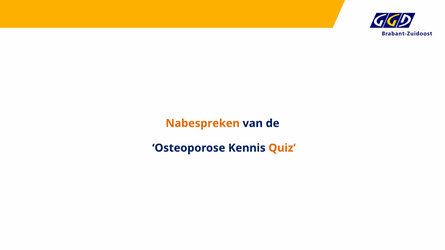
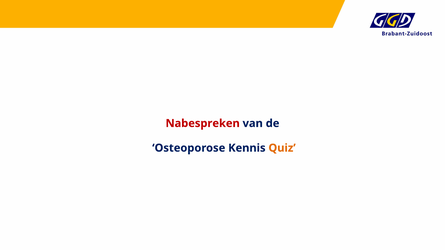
Nabespreken colour: orange -> red (203, 123)
